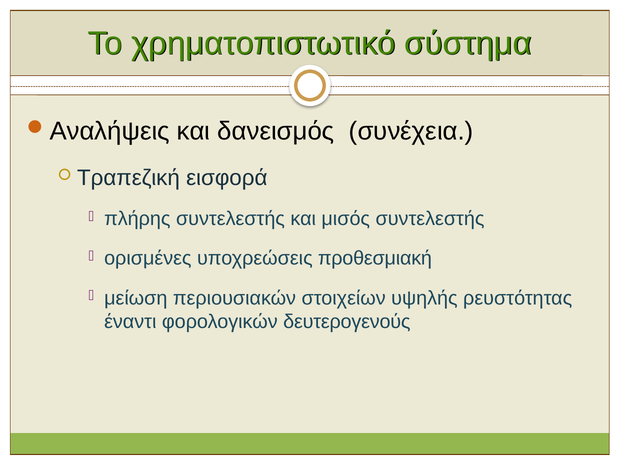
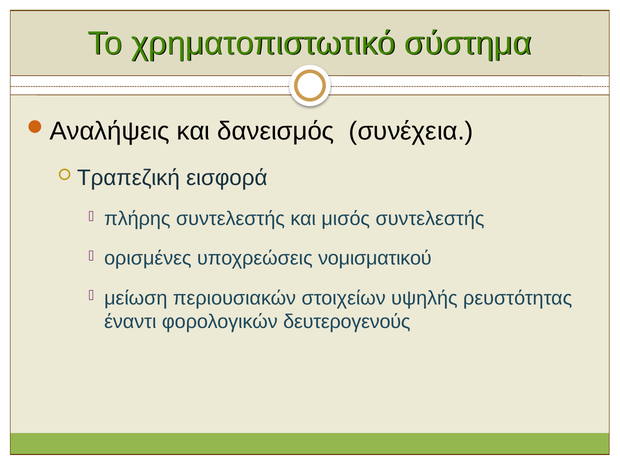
προθεσμιακή: προθεσμιακή -> νομισματικού (375, 258)
